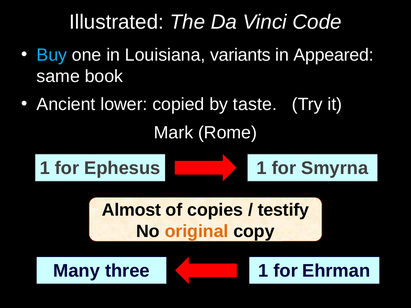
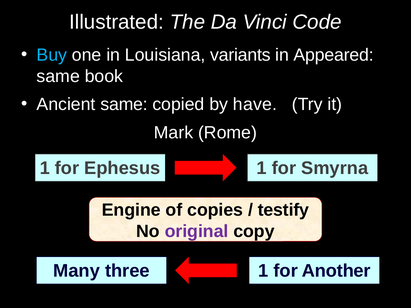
Ancient lower: lower -> same (124, 104)
taste: taste -> have (255, 104)
Almost: Almost -> Engine (131, 210)
original colour: orange -> purple (197, 231)
Ehrman: Ehrman -> Another (336, 271)
